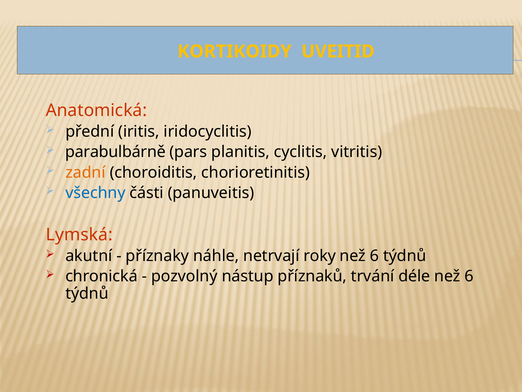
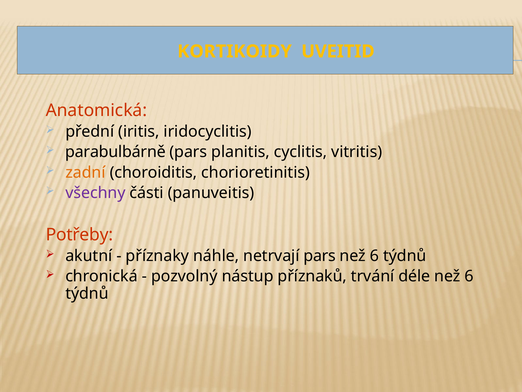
všechny colour: blue -> purple (95, 193)
Lymská: Lymská -> Potřeby (79, 234)
netrvají roky: roky -> pars (320, 256)
